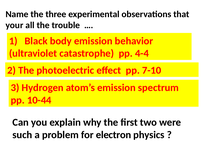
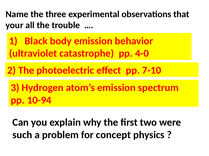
4-4: 4-4 -> 4-0 (142, 54)
10-44: 10-44 -> 10-94 (39, 101)
electron: electron -> concept (113, 136)
